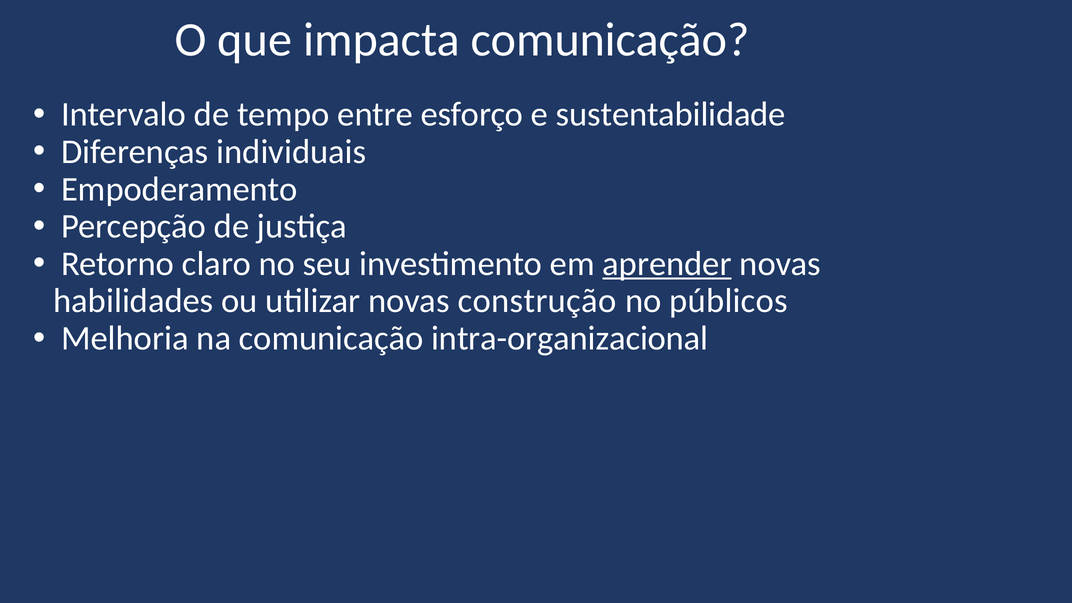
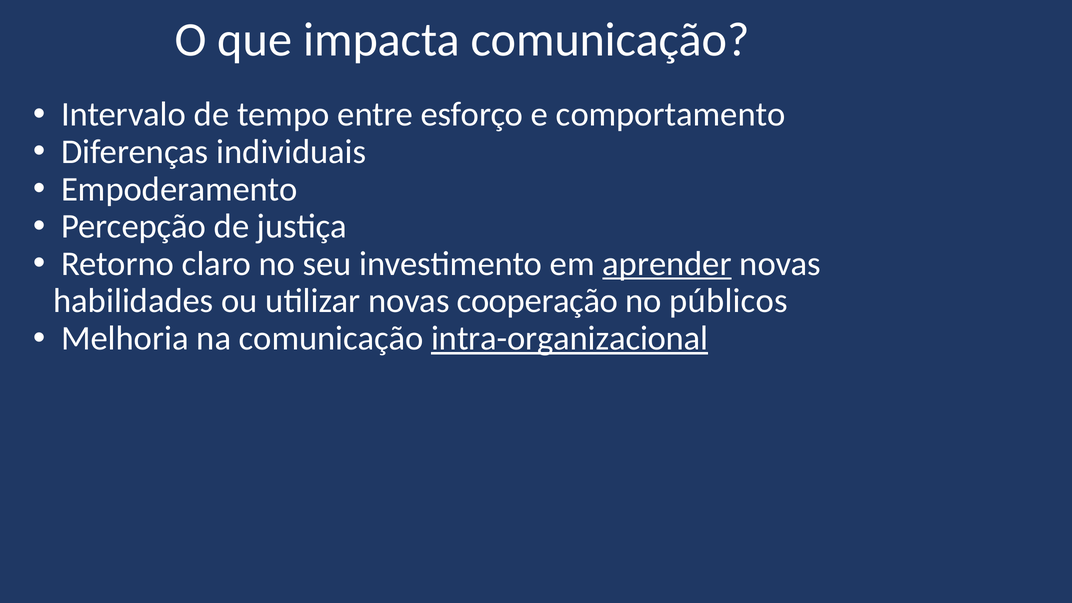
sustentabilidade: sustentabilidade -> comportamento (671, 114)
construção: construção -> cooperação (537, 301)
intra-organizacional underline: none -> present (570, 338)
